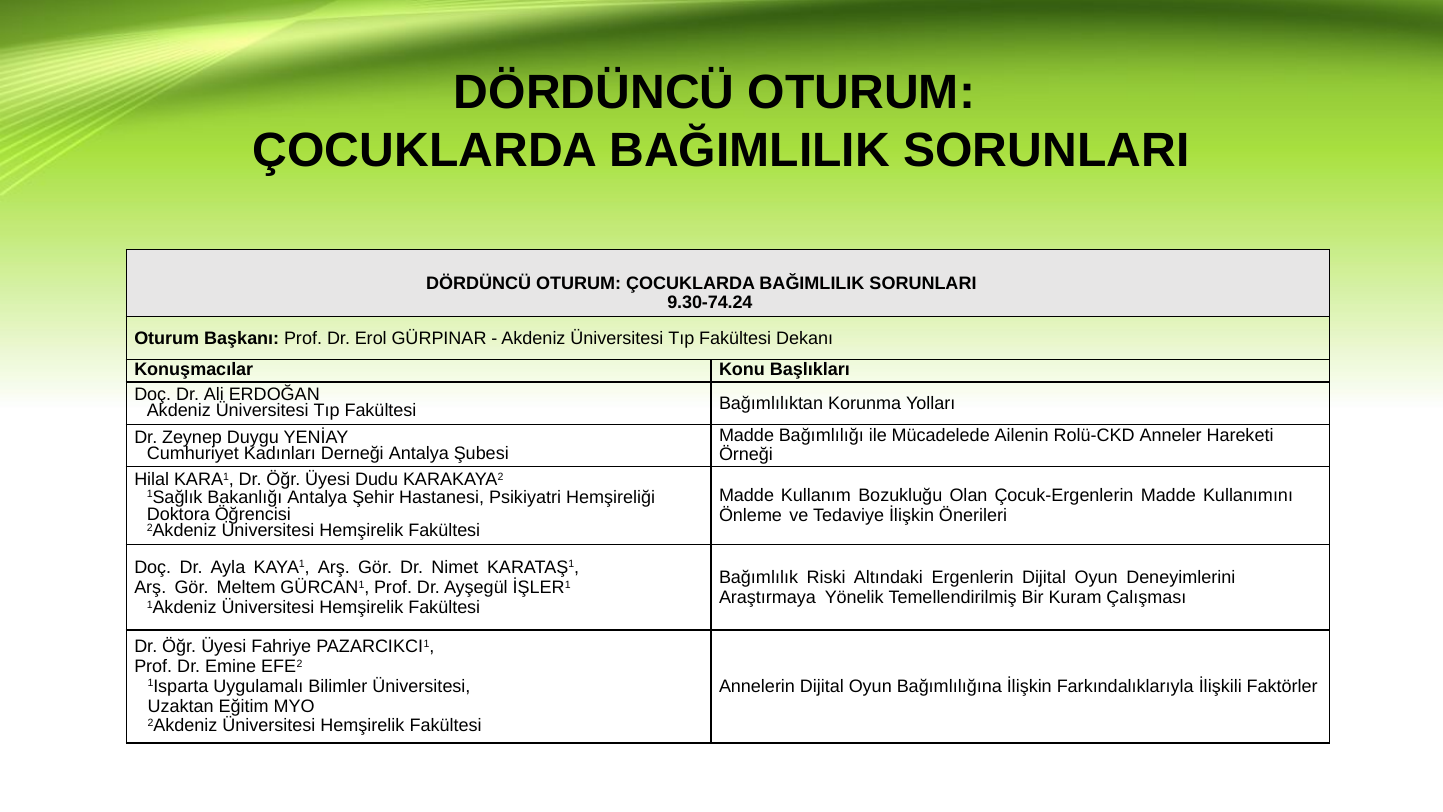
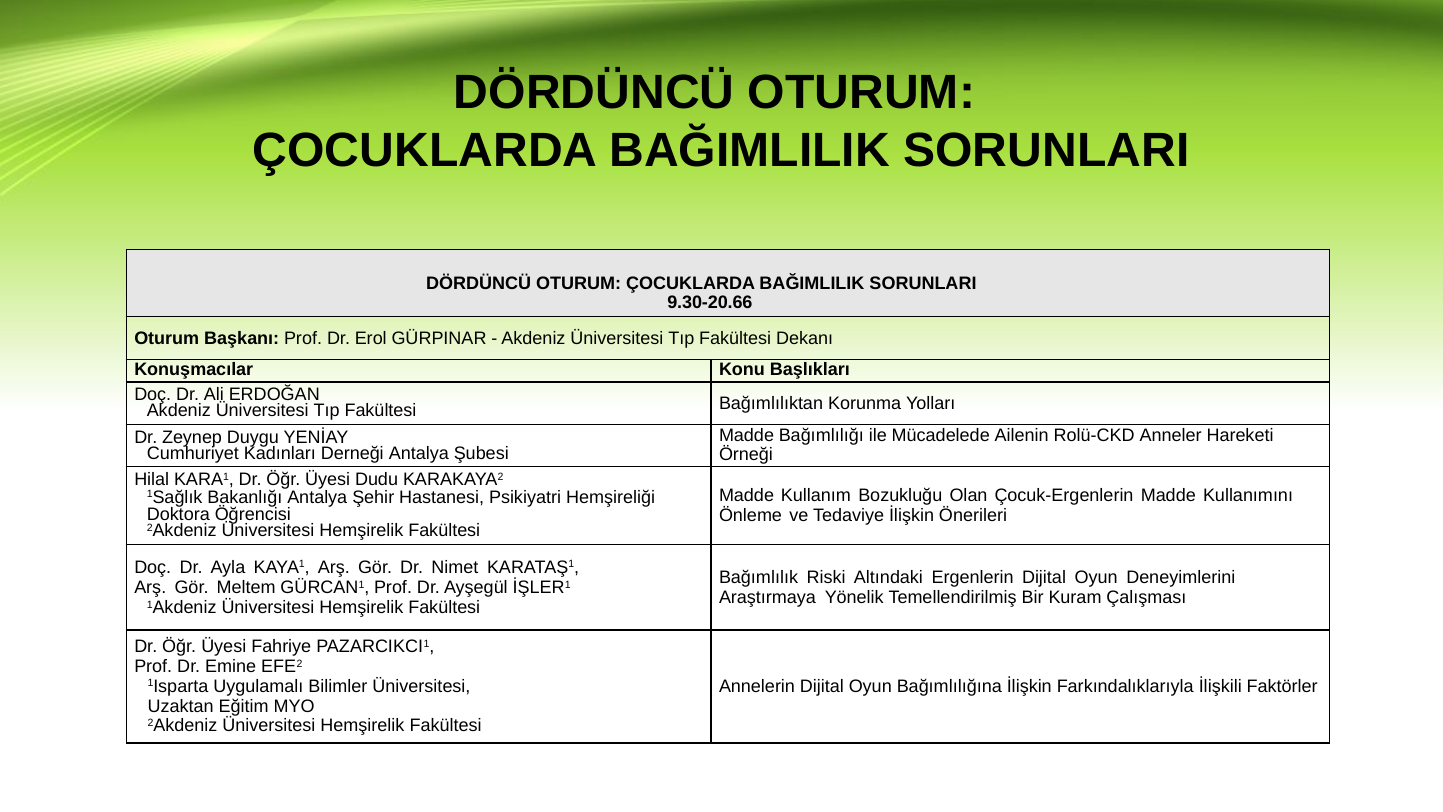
9.30-74.24: 9.30-74.24 -> 9.30-20.66 (710, 302)
